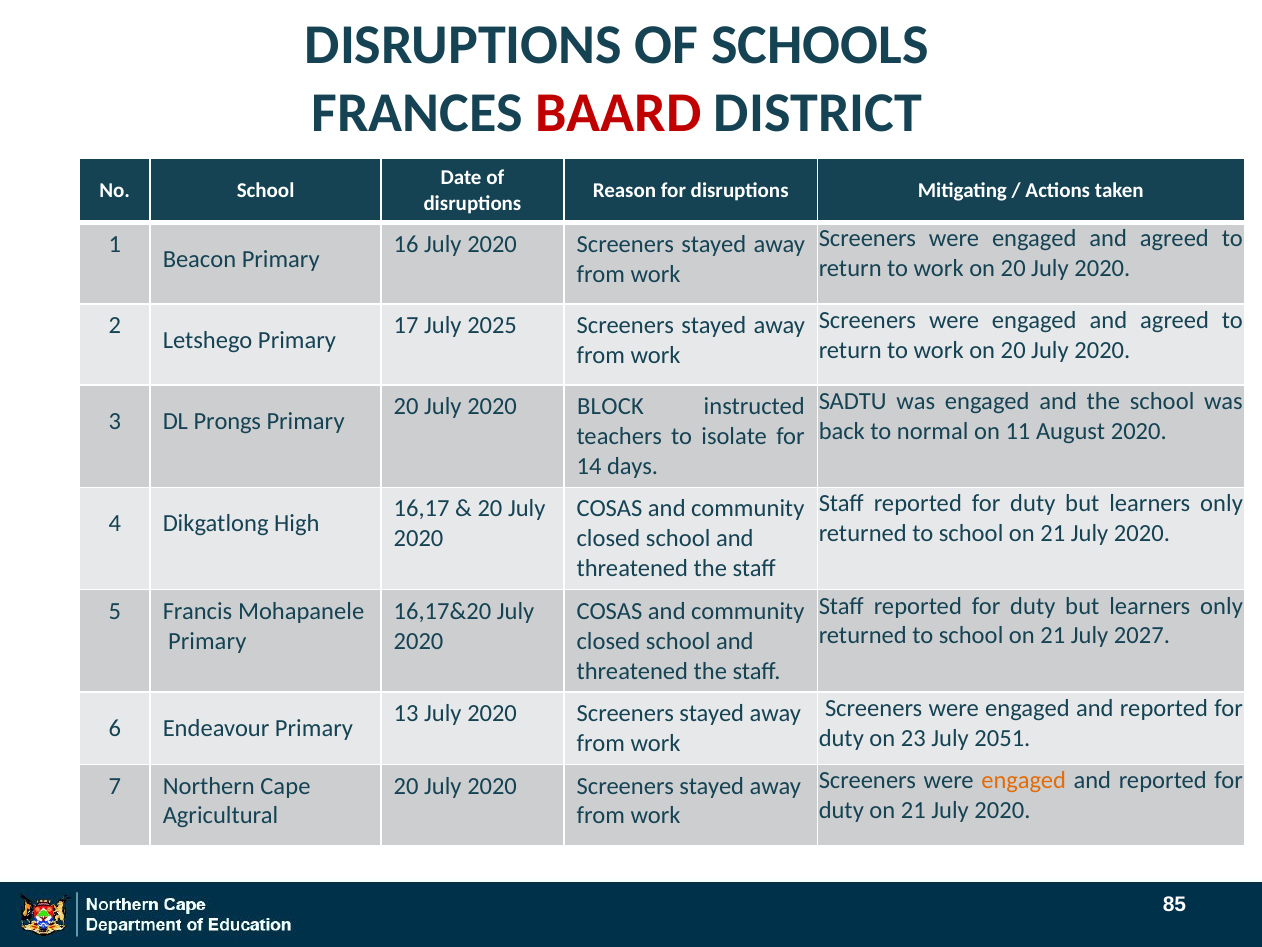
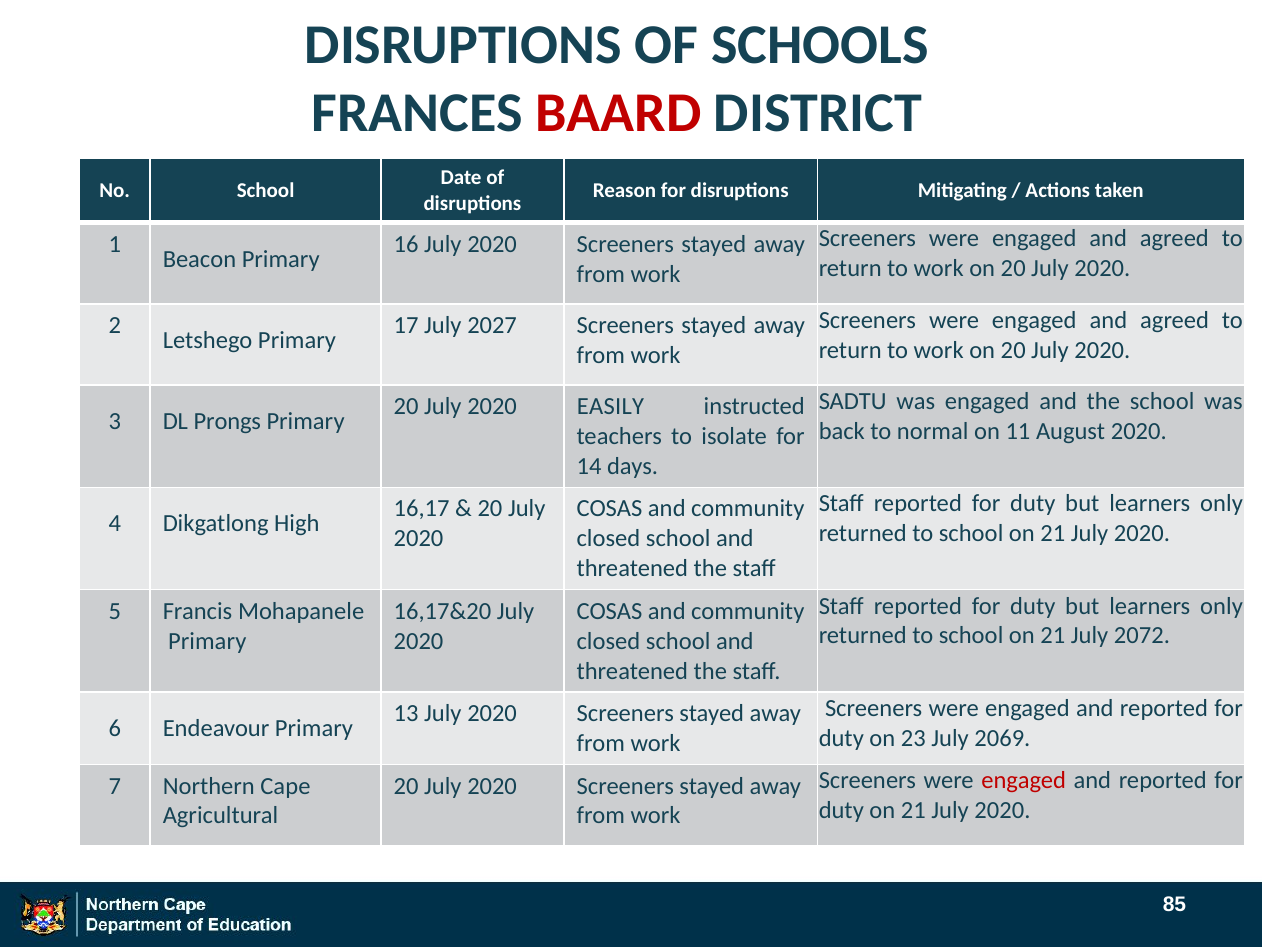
2025: 2025 -> 2027 (492, 325)
BLOCK: BLOCK -> EASILY (610, 406)
2027: 2027 -> 2072 (1142, 635)
2051: 2051 -> 2069 (1002, 738)
engaged colour: orange -> red (1024, 780)
